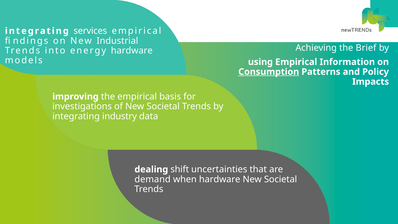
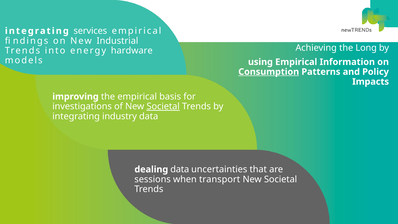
Brief: Brief -> Long (366, 48)
Societal underline: none -> present (163, 106)
dealing shift: shift -> data (180, 169)
demand: demand -> sessions (153, 179)
when hardware: hardware -> transport (220, 179)
